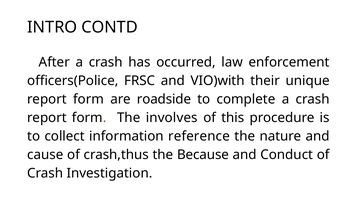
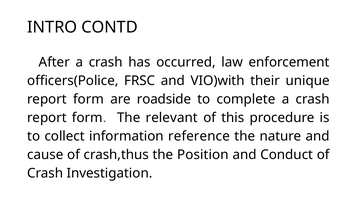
involves: involves -> relevant (172, 118)
Because: Because -> Position (203, 155)
